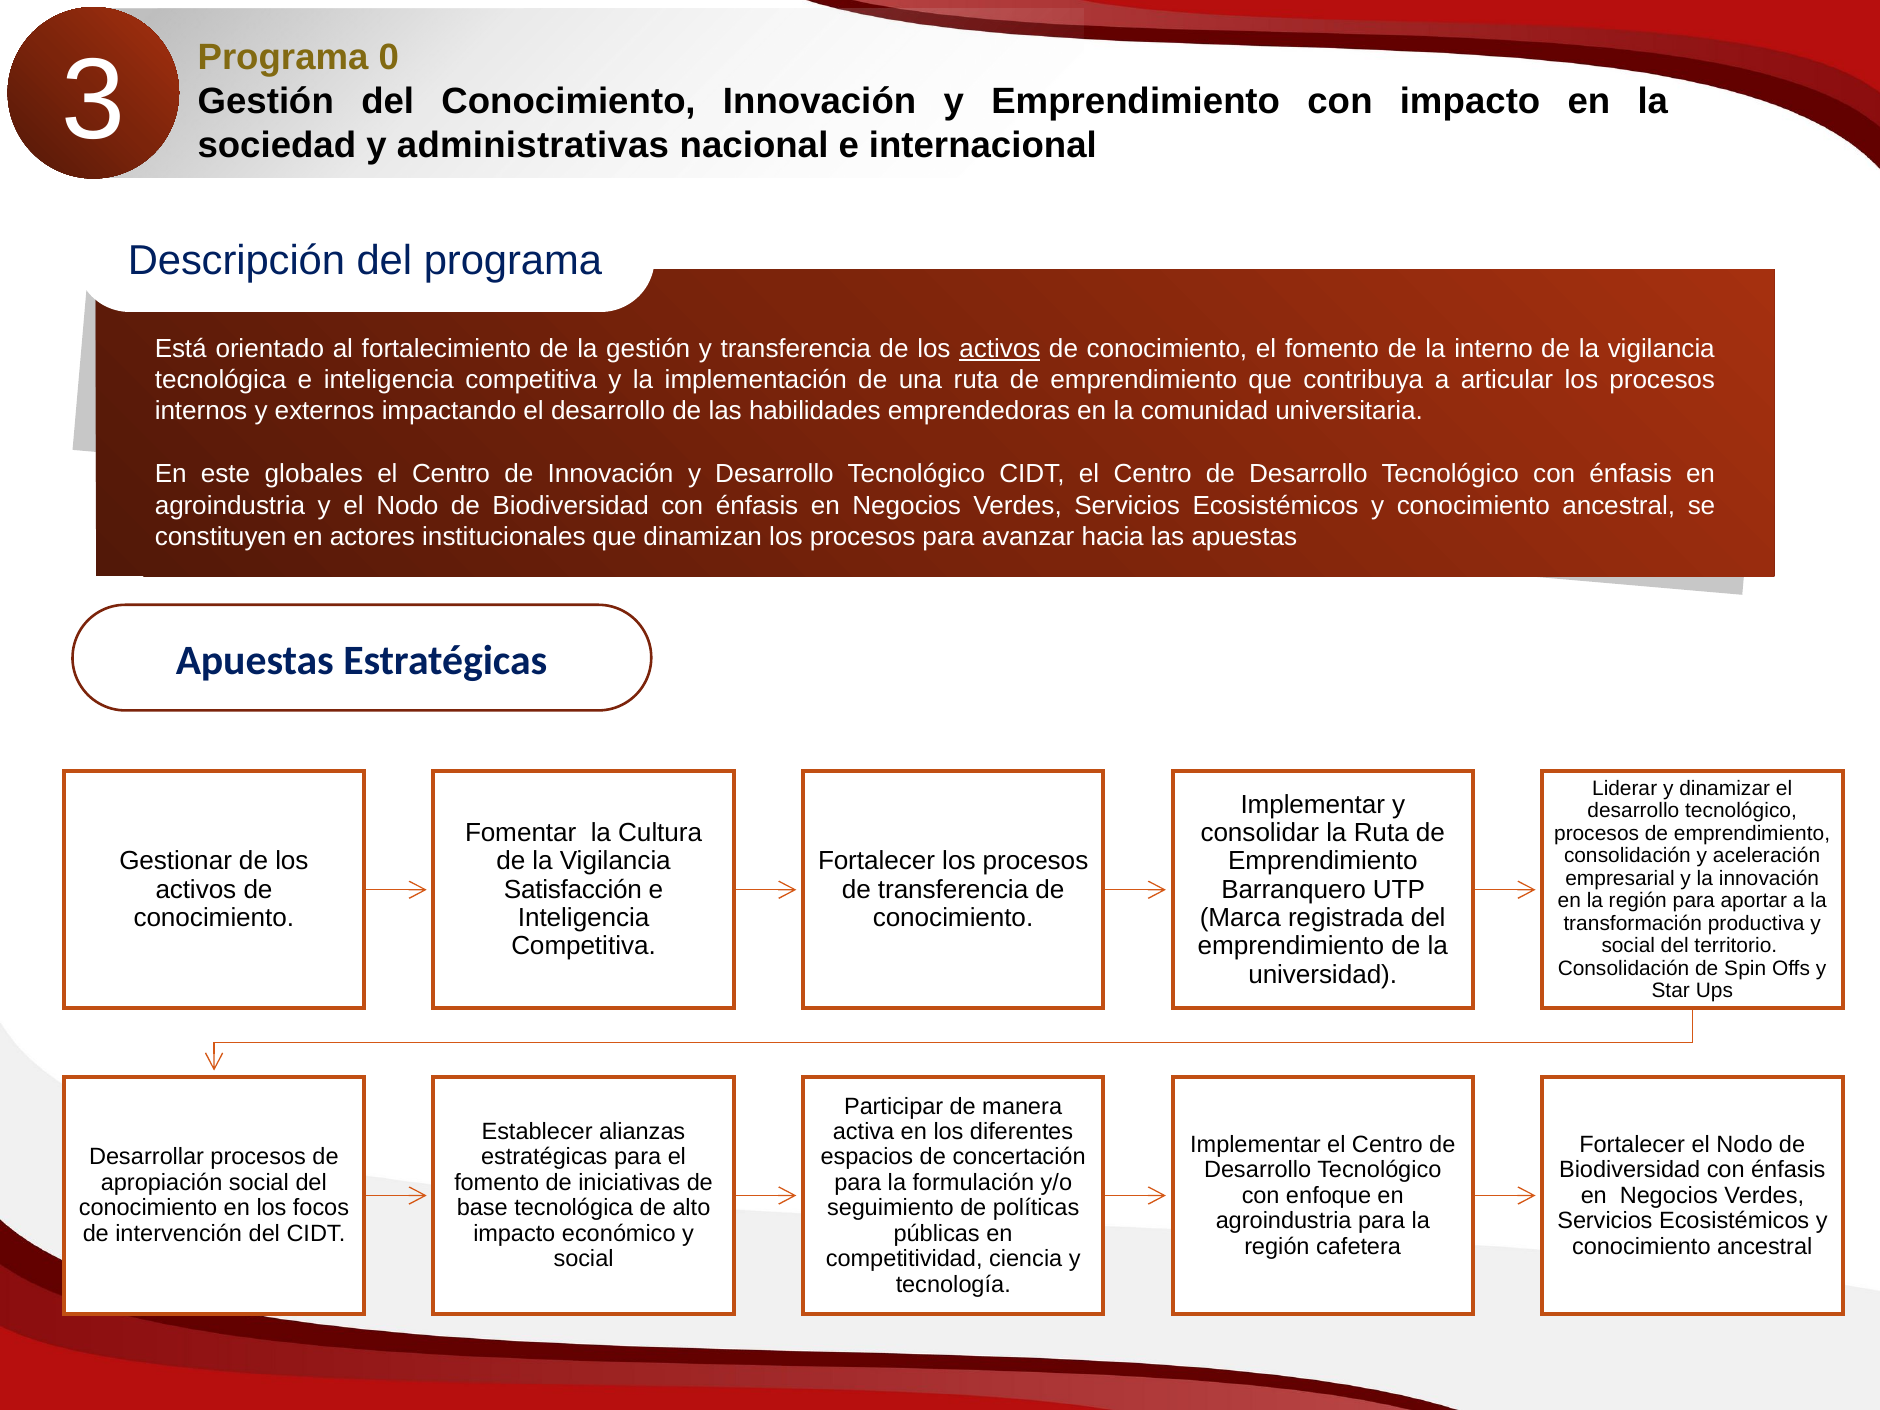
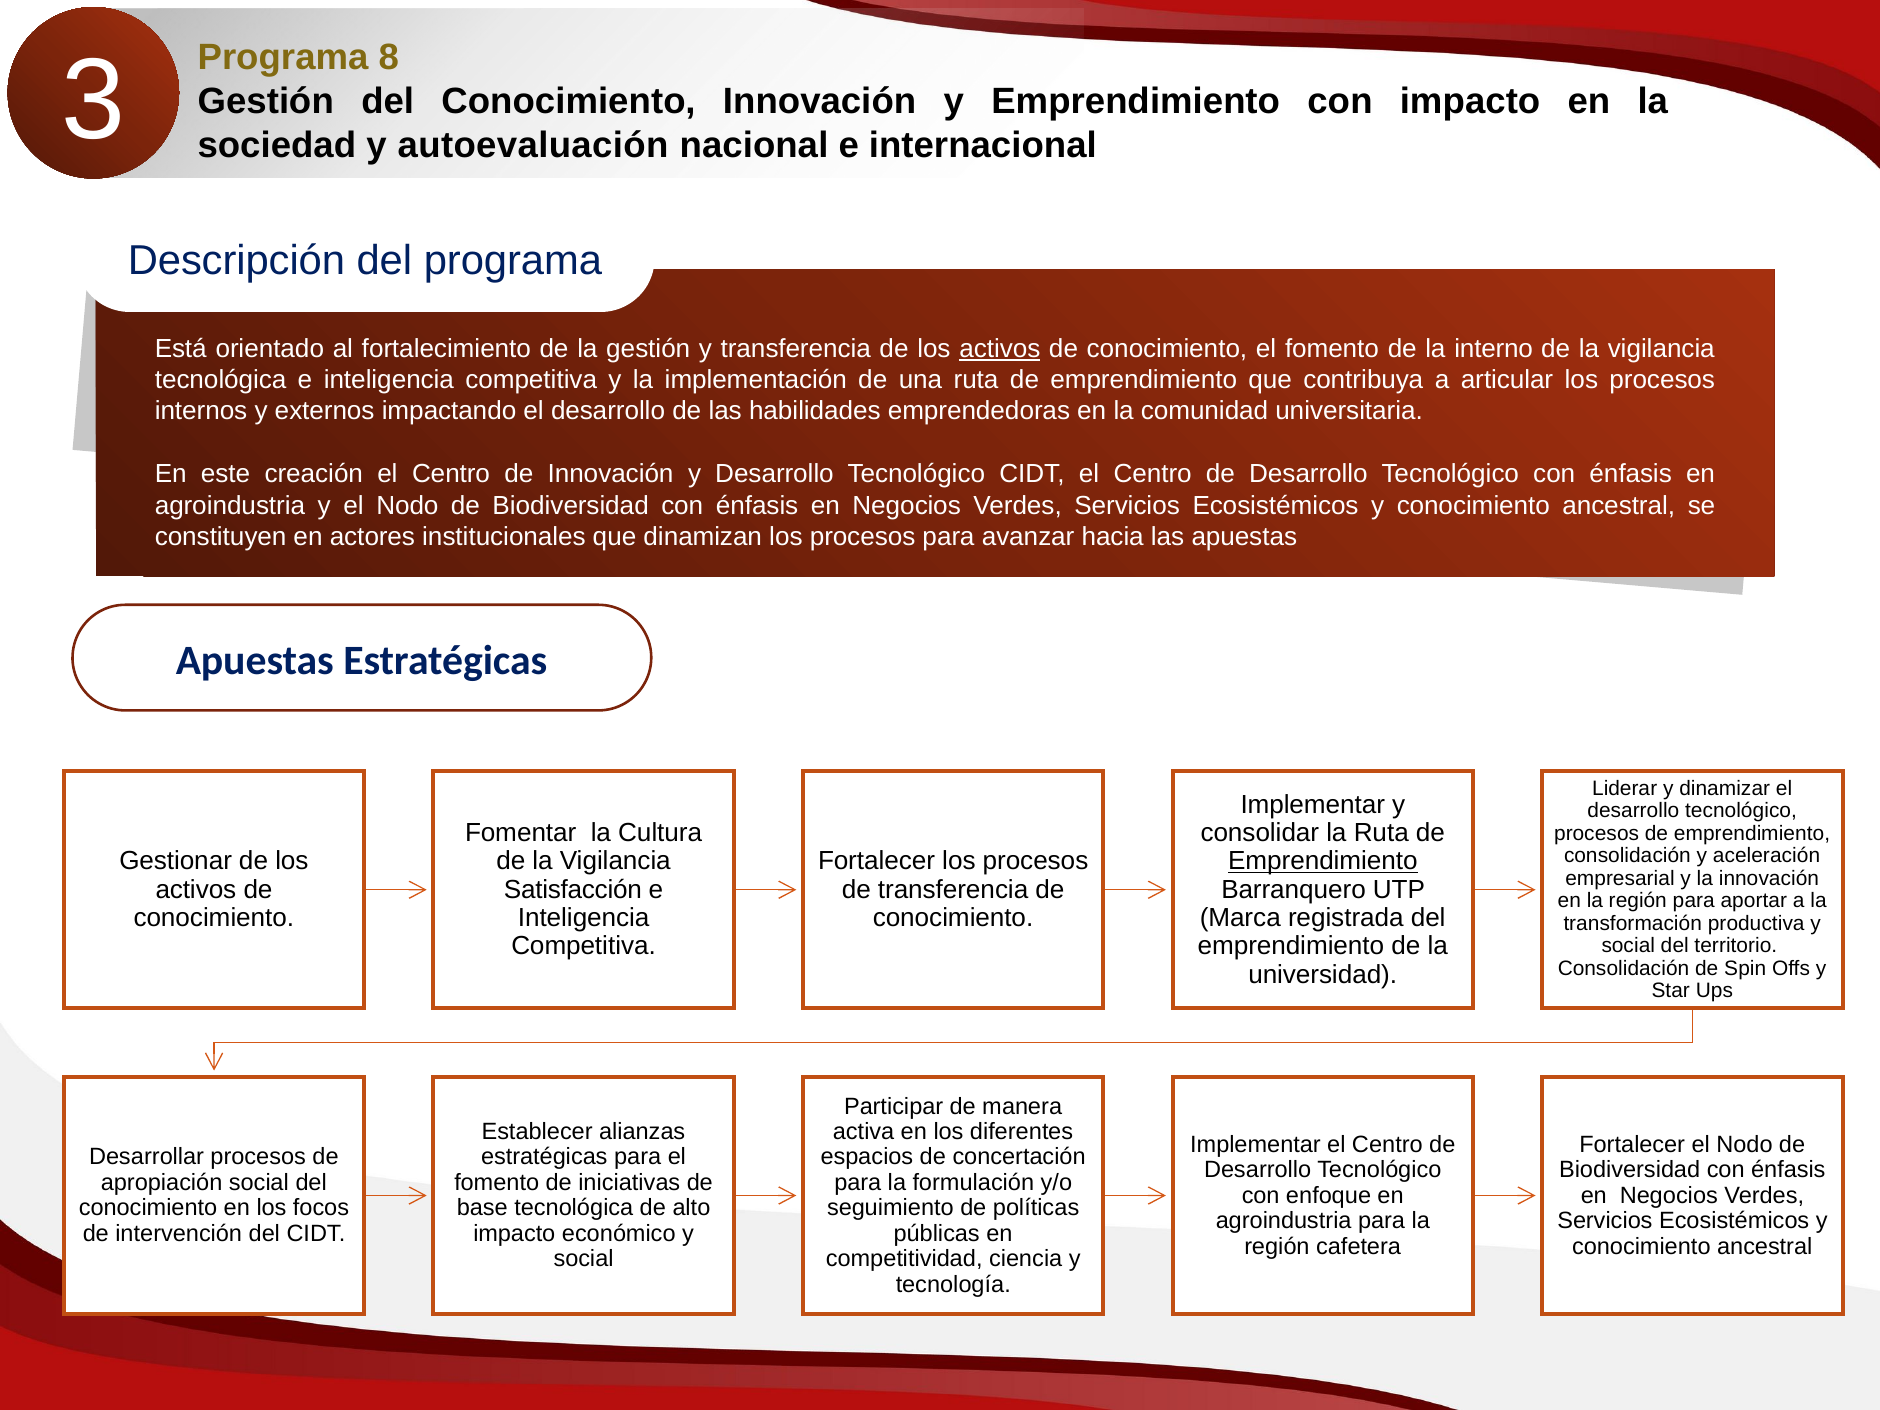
0: 0 -> 8 (389, 58)
administrativas: administrativas -> autoevaluación (533, 146)
globales: globales -> creación (314, 474)
Emprendimiento underline: none -> present (1323, 861)
